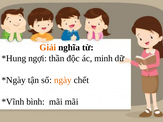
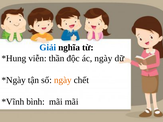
Giải colour: orange -> blue (48, 48)
ngợi: ngợi -> viễn (37, 58)
ác minh: minh -> ngày (103, 58)
